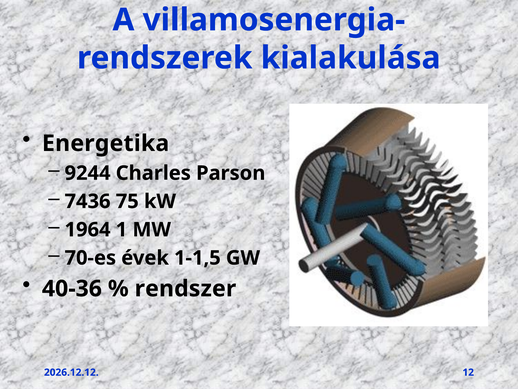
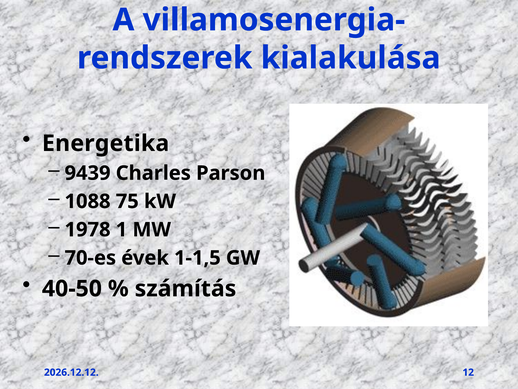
9244: 9244 -> 9439 (88, 173)
7436: 7436 -> 1088 (88, 201)
1964: 1964 -> 1978 (88, 229)
40-36: 40-36 -> 40-50 (72, 288)
rendszer: rendszer -> számítás (185, 288)
